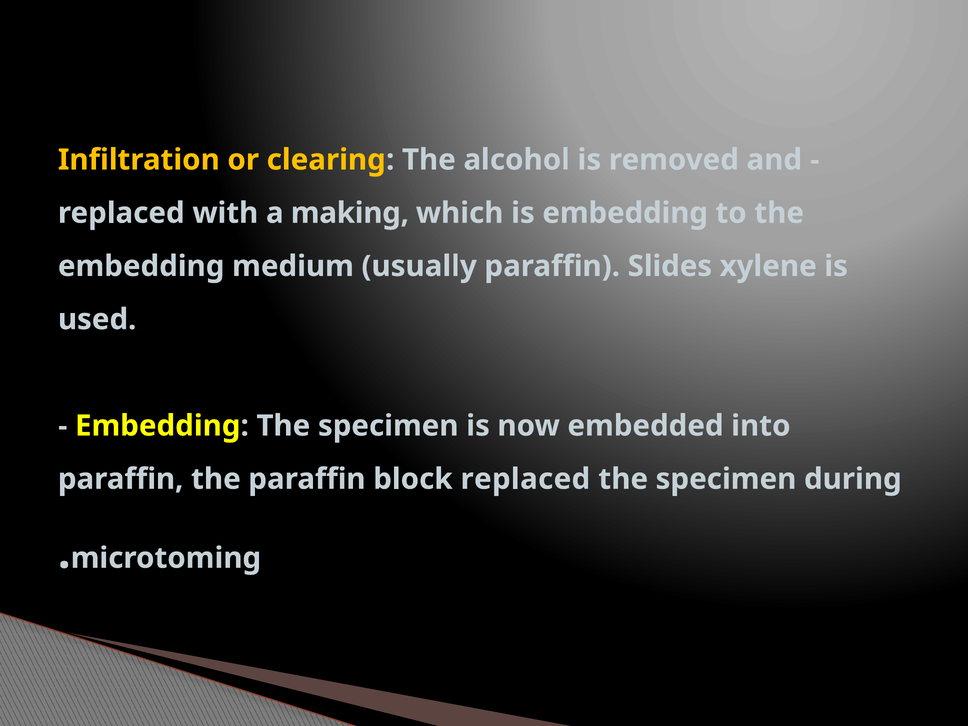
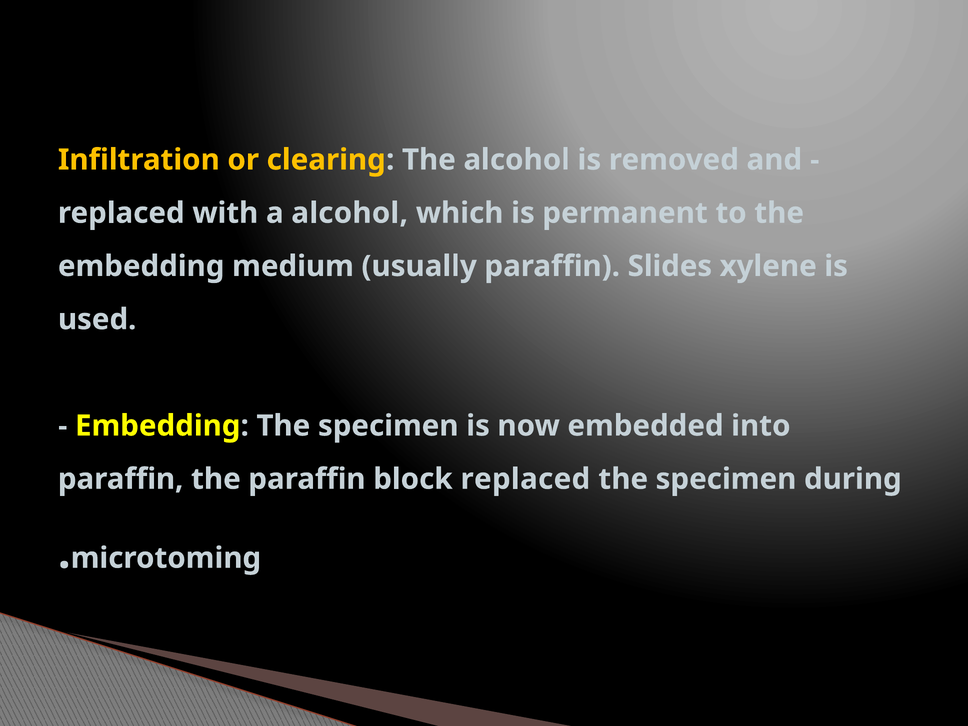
a making: making -> alcohol (350, 213)
is embedding: embedding -> permanent (625, 213)
